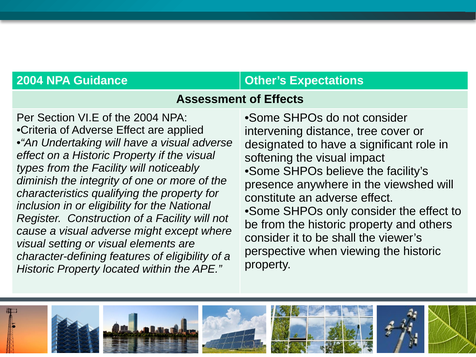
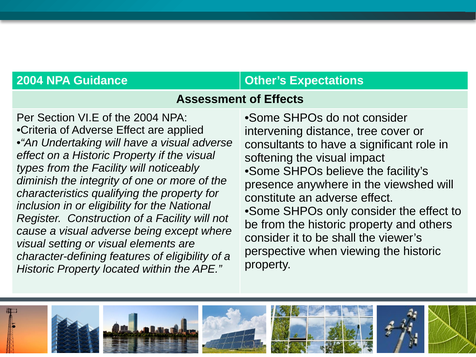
designated: designated -> consultants (274, 145)
might: might -> being (148, 231)
